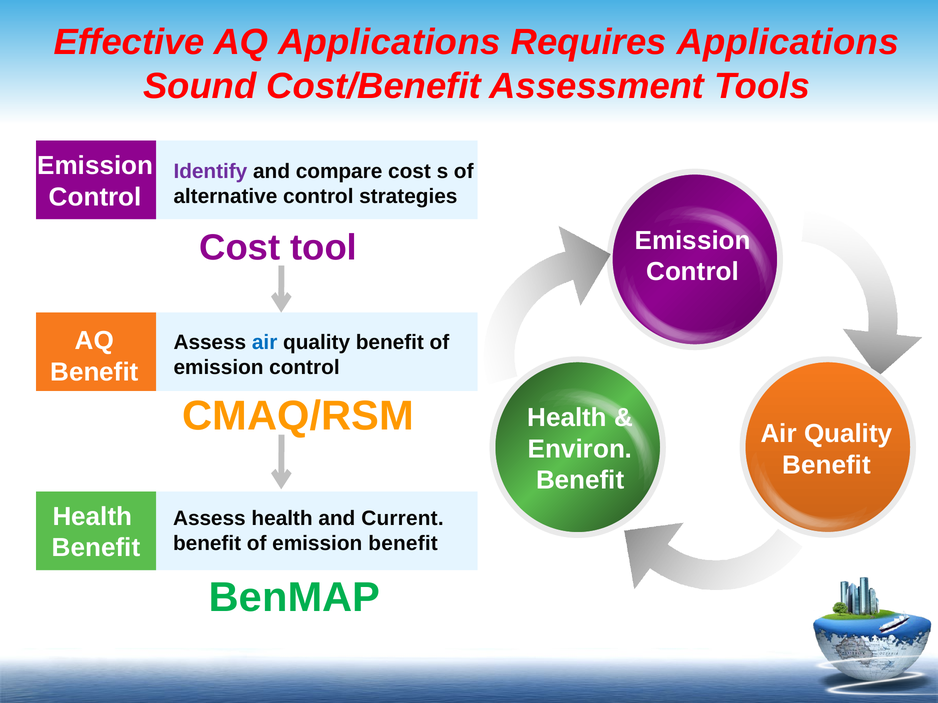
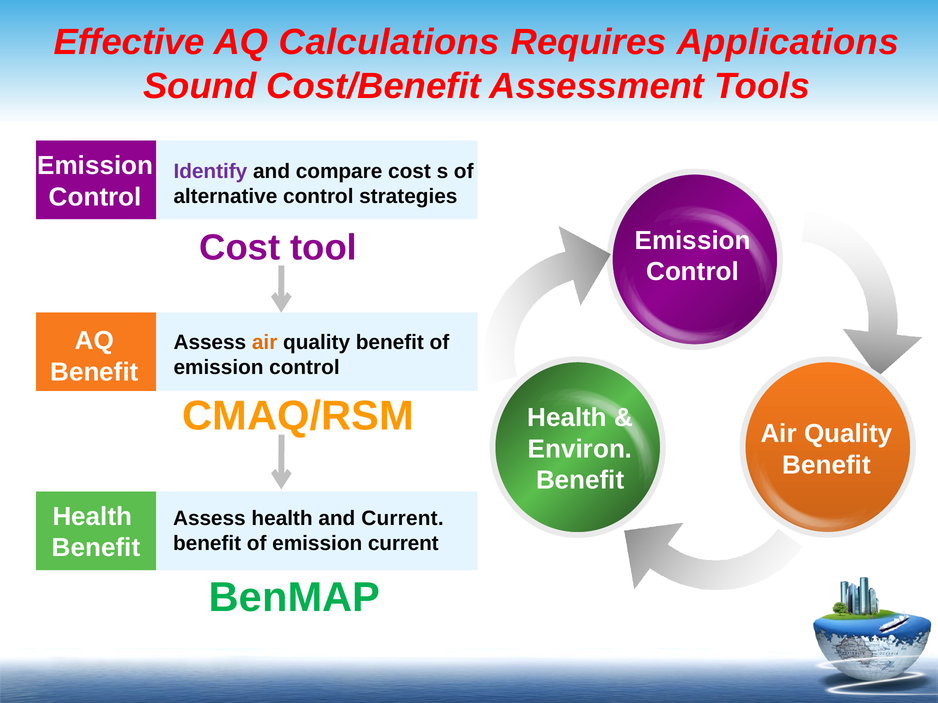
AQ Applications: Applications -> Calculations (389, 42)
air colour: blue -> orange (265, 343)
emission benefit: benefit -> current (403, 544)
